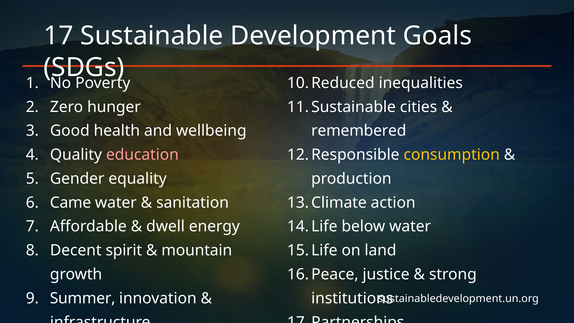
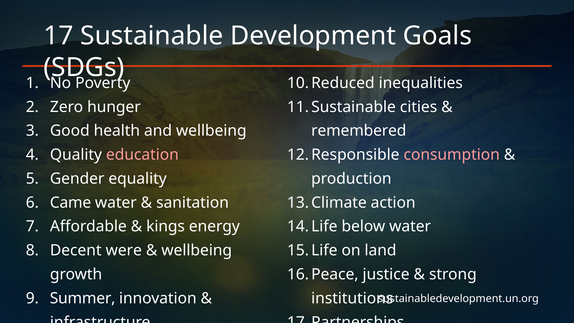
consumption colour: yellow -> pink (452, 155)
dwell: dwell -> kings (166, 226)
spirit: spirit -> were (124, 250)
mountain: mountain -> wellbeing (197, 250)
